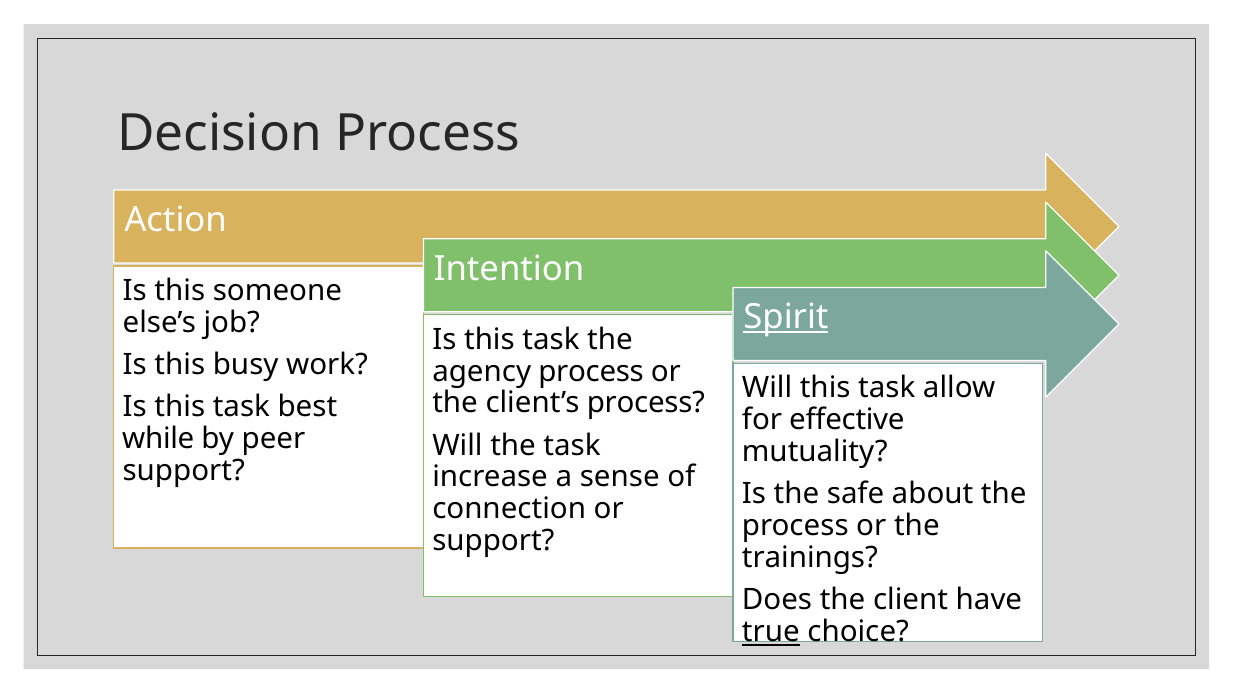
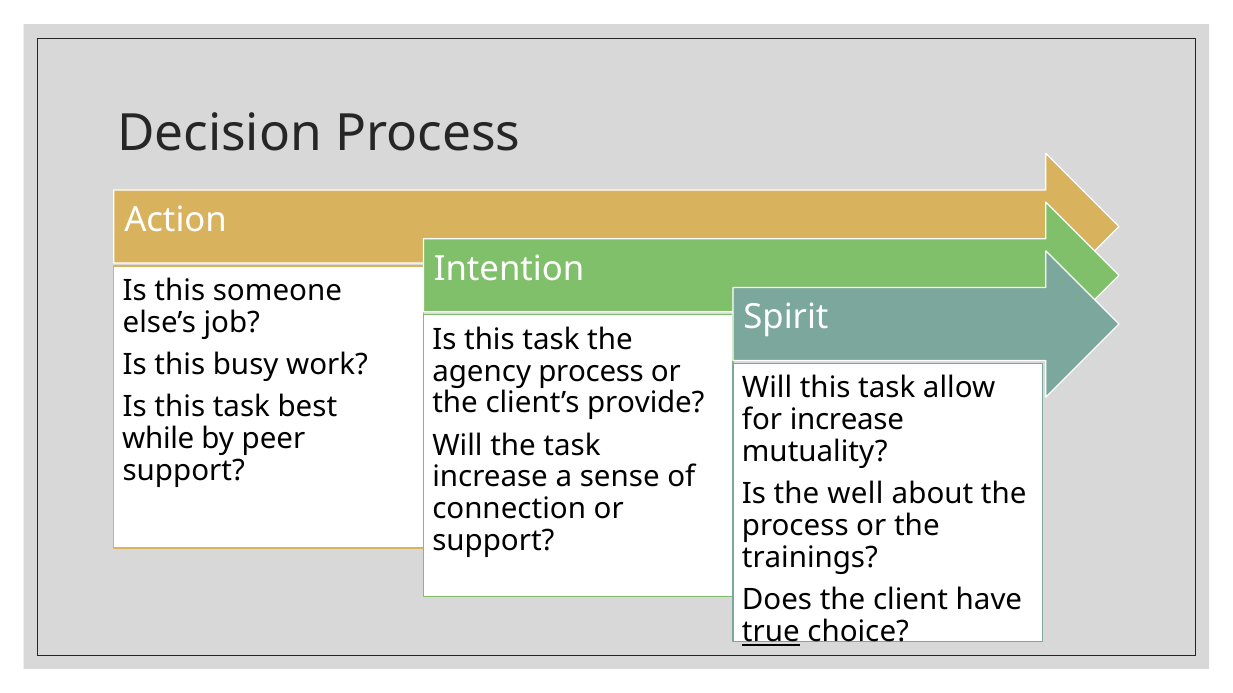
Spirit underline: present -> none (786, 318)
client’s process: process -> provide (646, 404)
for effective: effective -> increase (847, 420)
safe: safe -> well (855, 495)
